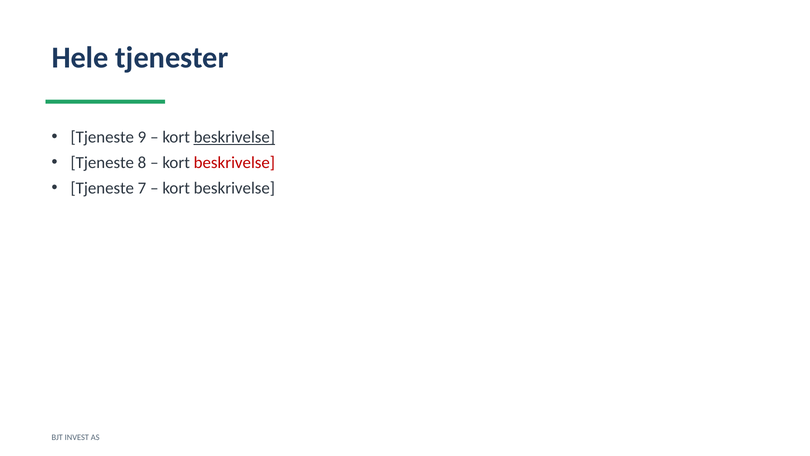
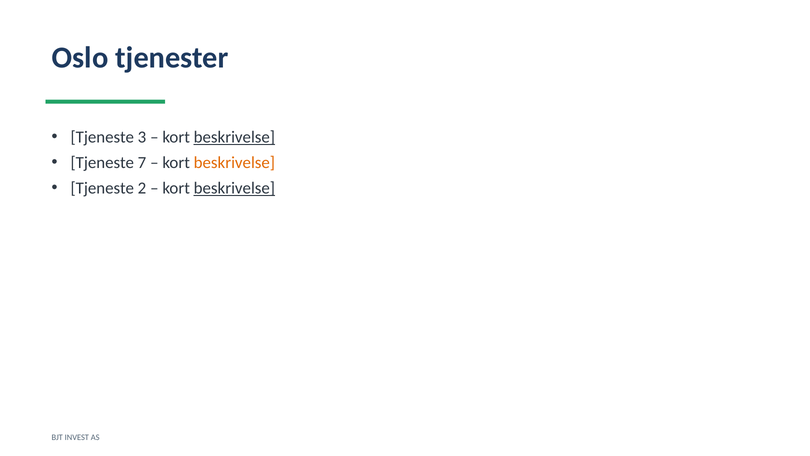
Hele: Hele -> Oslo (80, 58)
9: 9 -> 3 (142, 137)
8: 8 -> 7 (142, 163)
beskrivelse colour: red -> orange (234, 163)
7: 7 -> 2 (142, 188)
beskrivelse underline: none -> present (234, 188)
